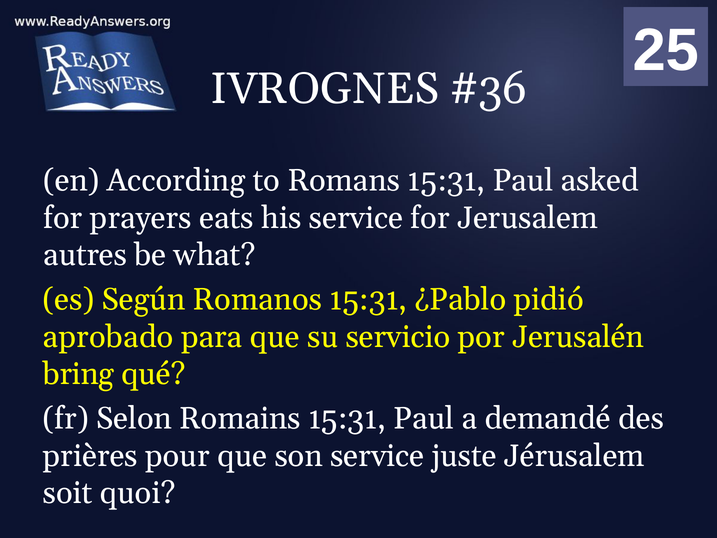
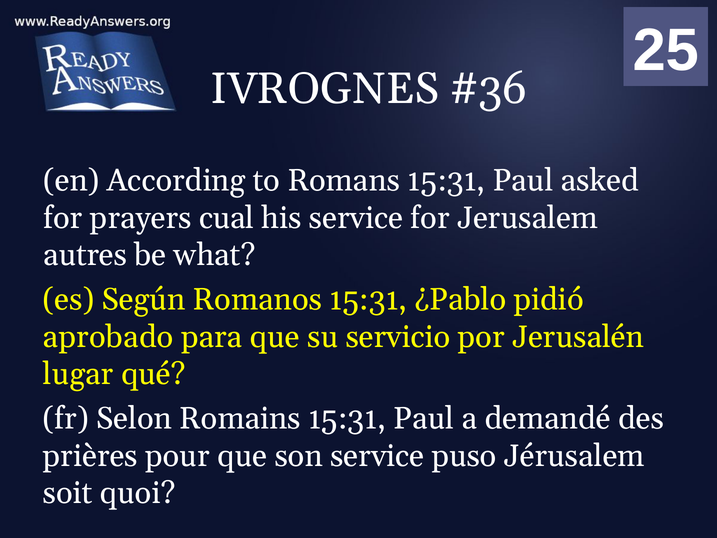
eats: eats -> cual (227, 218)
bring: bring -> lugar (78, 374)
juste: juste -> puso (464, 456)
